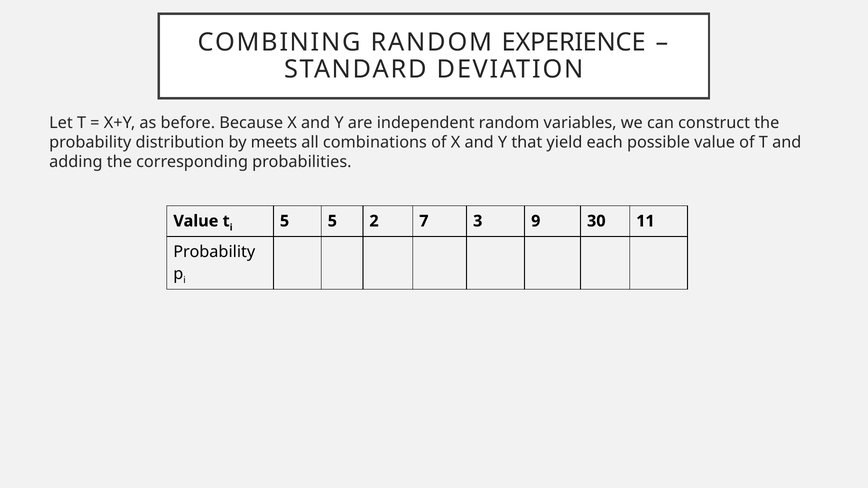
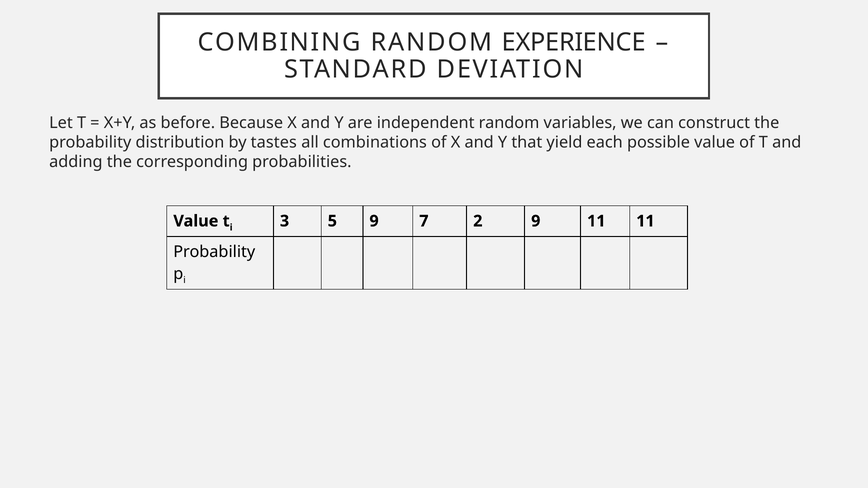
meets: meets -> tastes (274, 143)
5: 5 -> 3 (285, 221)
5 2: 2 -> 9 (374, 221)
3: 3 -> 2 (478, 221)
9 30: 30 -> 11 (596, 221)
